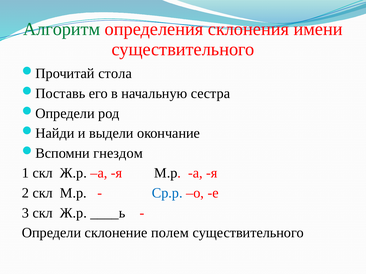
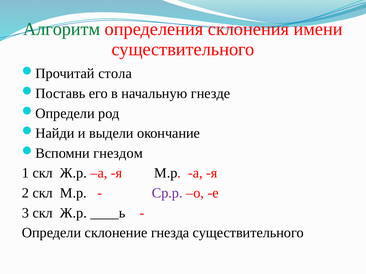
сестра: сестра -> гнезде (211, 94)
Ср.р colour: blue -> purple (167, 193)
полем: полем -> гнезда (170, 233)
